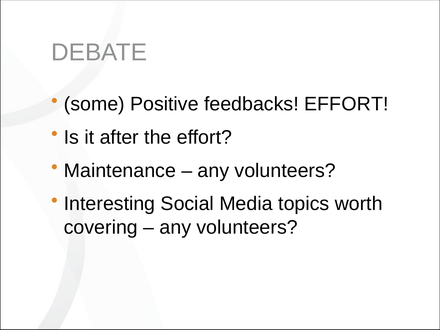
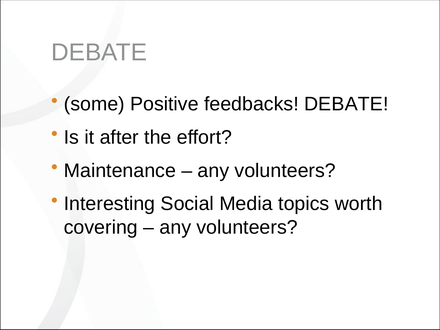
feedbacks EFFORT: EFFORT -> DEBATE (346, 104)
